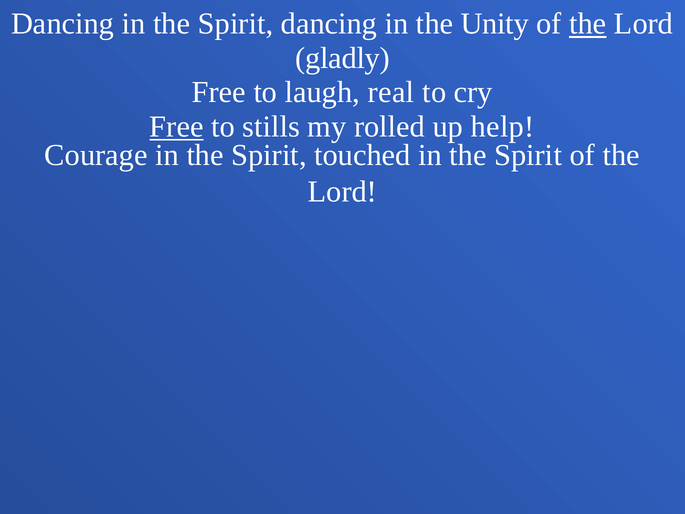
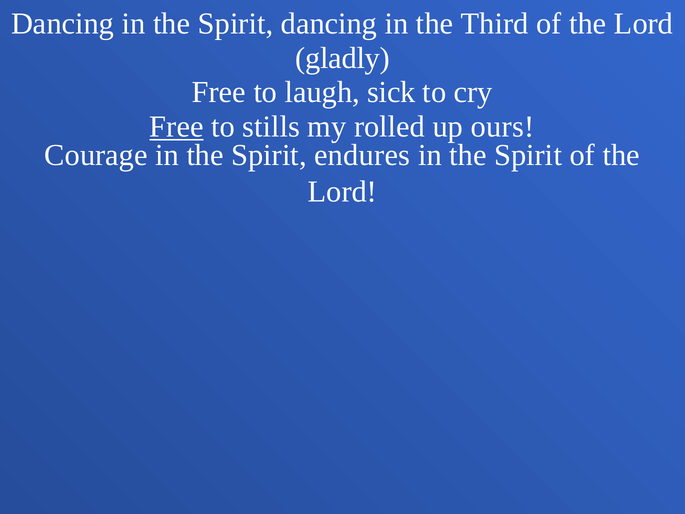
Unity: Unity -> Third (495, 24)
the underline: present -> none (588, 24)
real: real -> sick (391, 92)
help: help -> ours (503, 127)
touched: touched -> endures (362, 155)
